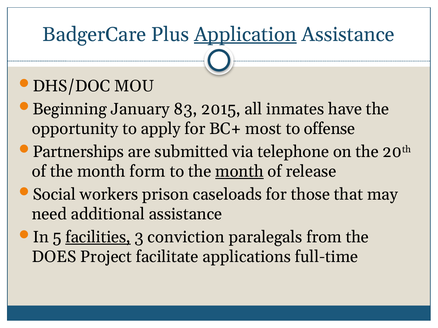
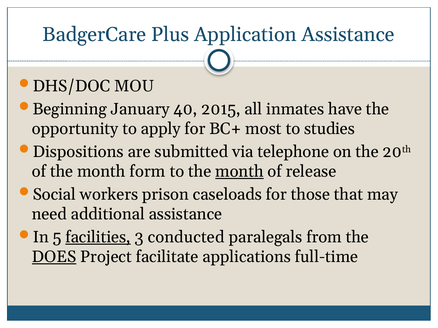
Application underline: present -> none (245, 34)
83: 83 -> 40 (185, 109)
offense: offense -> studies (330, 129)
Partnerships: Partnerships -> Dispositions (78, 152)
conviction: conviction -> conducted (186, 238)
DOES underline: none -> present (54, 257)
